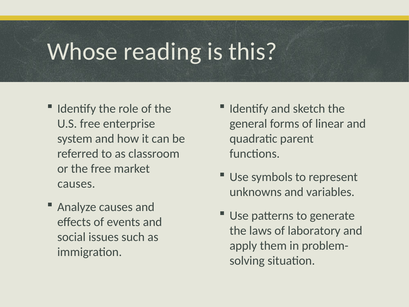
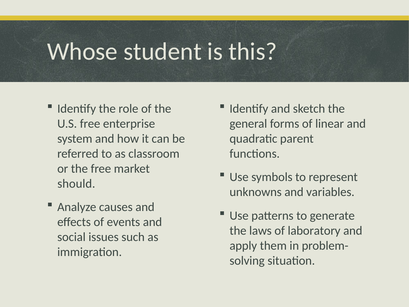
reading: reading -> student (163, 52)
causes: causes -> should (76, 183)
